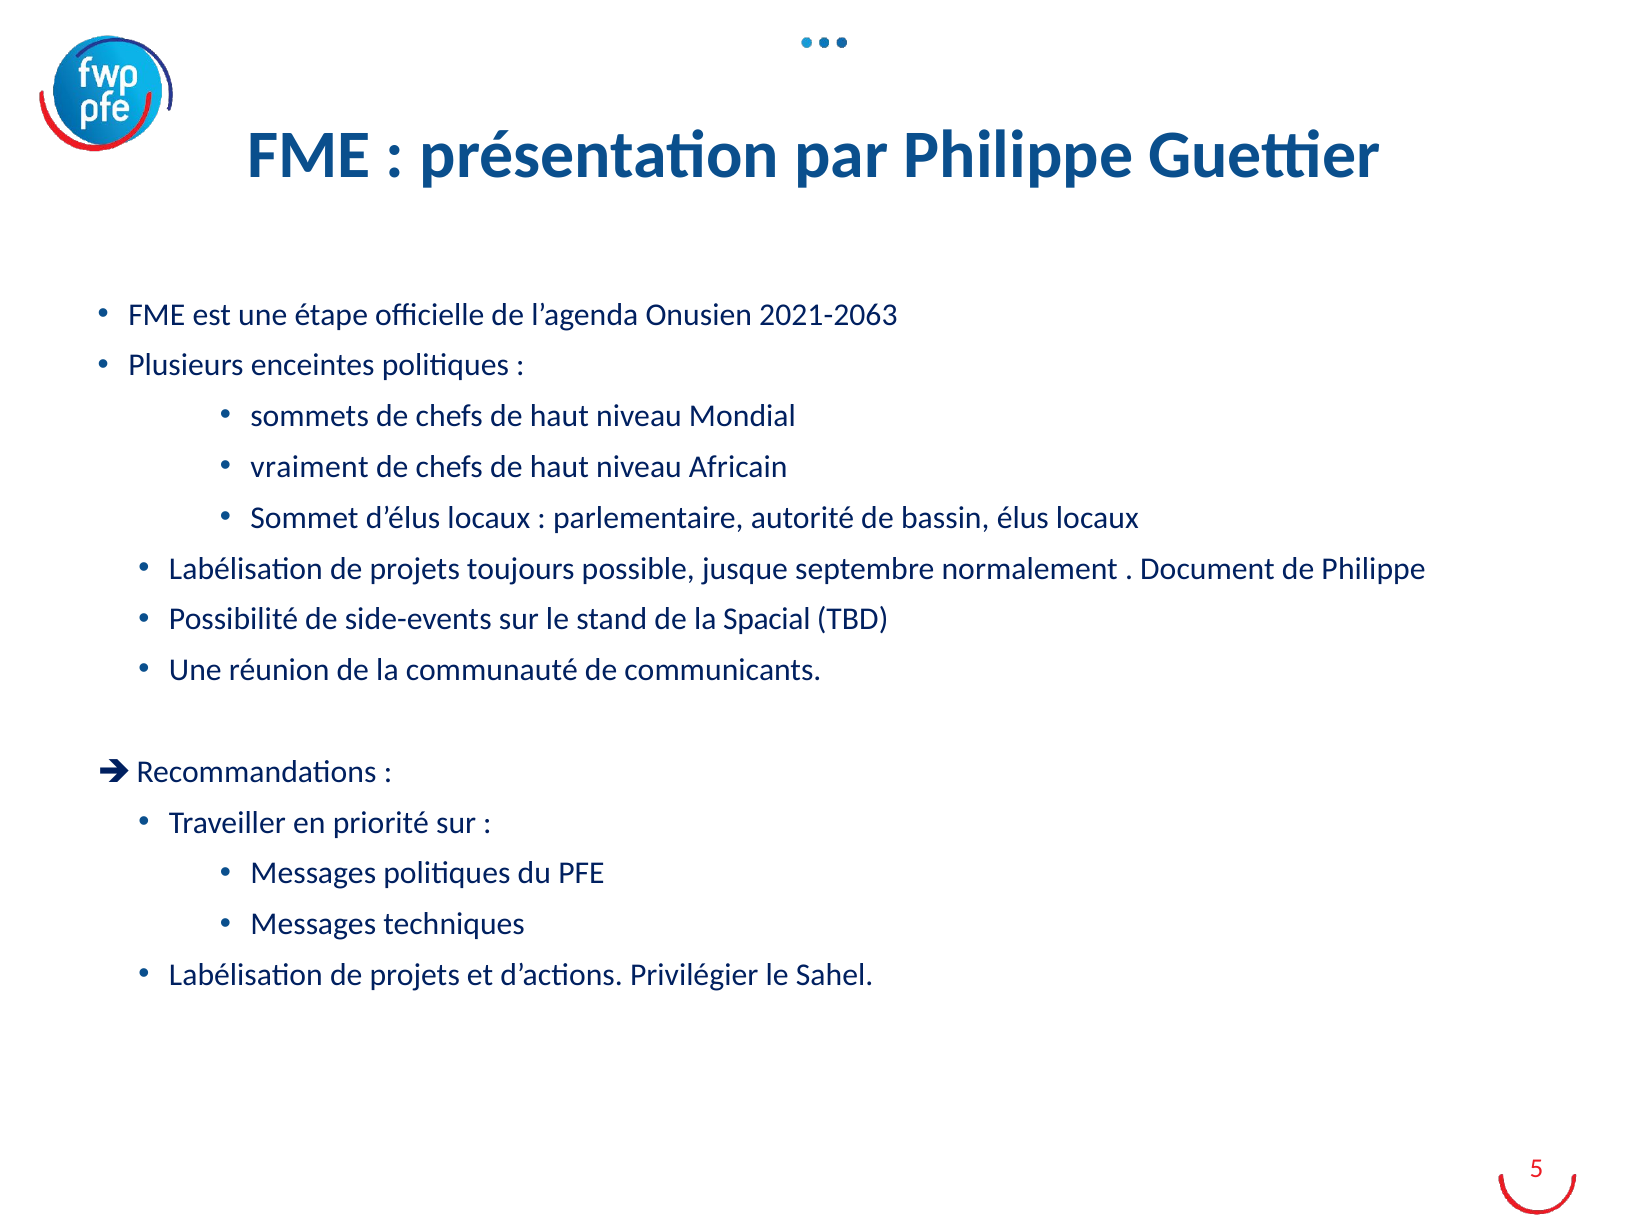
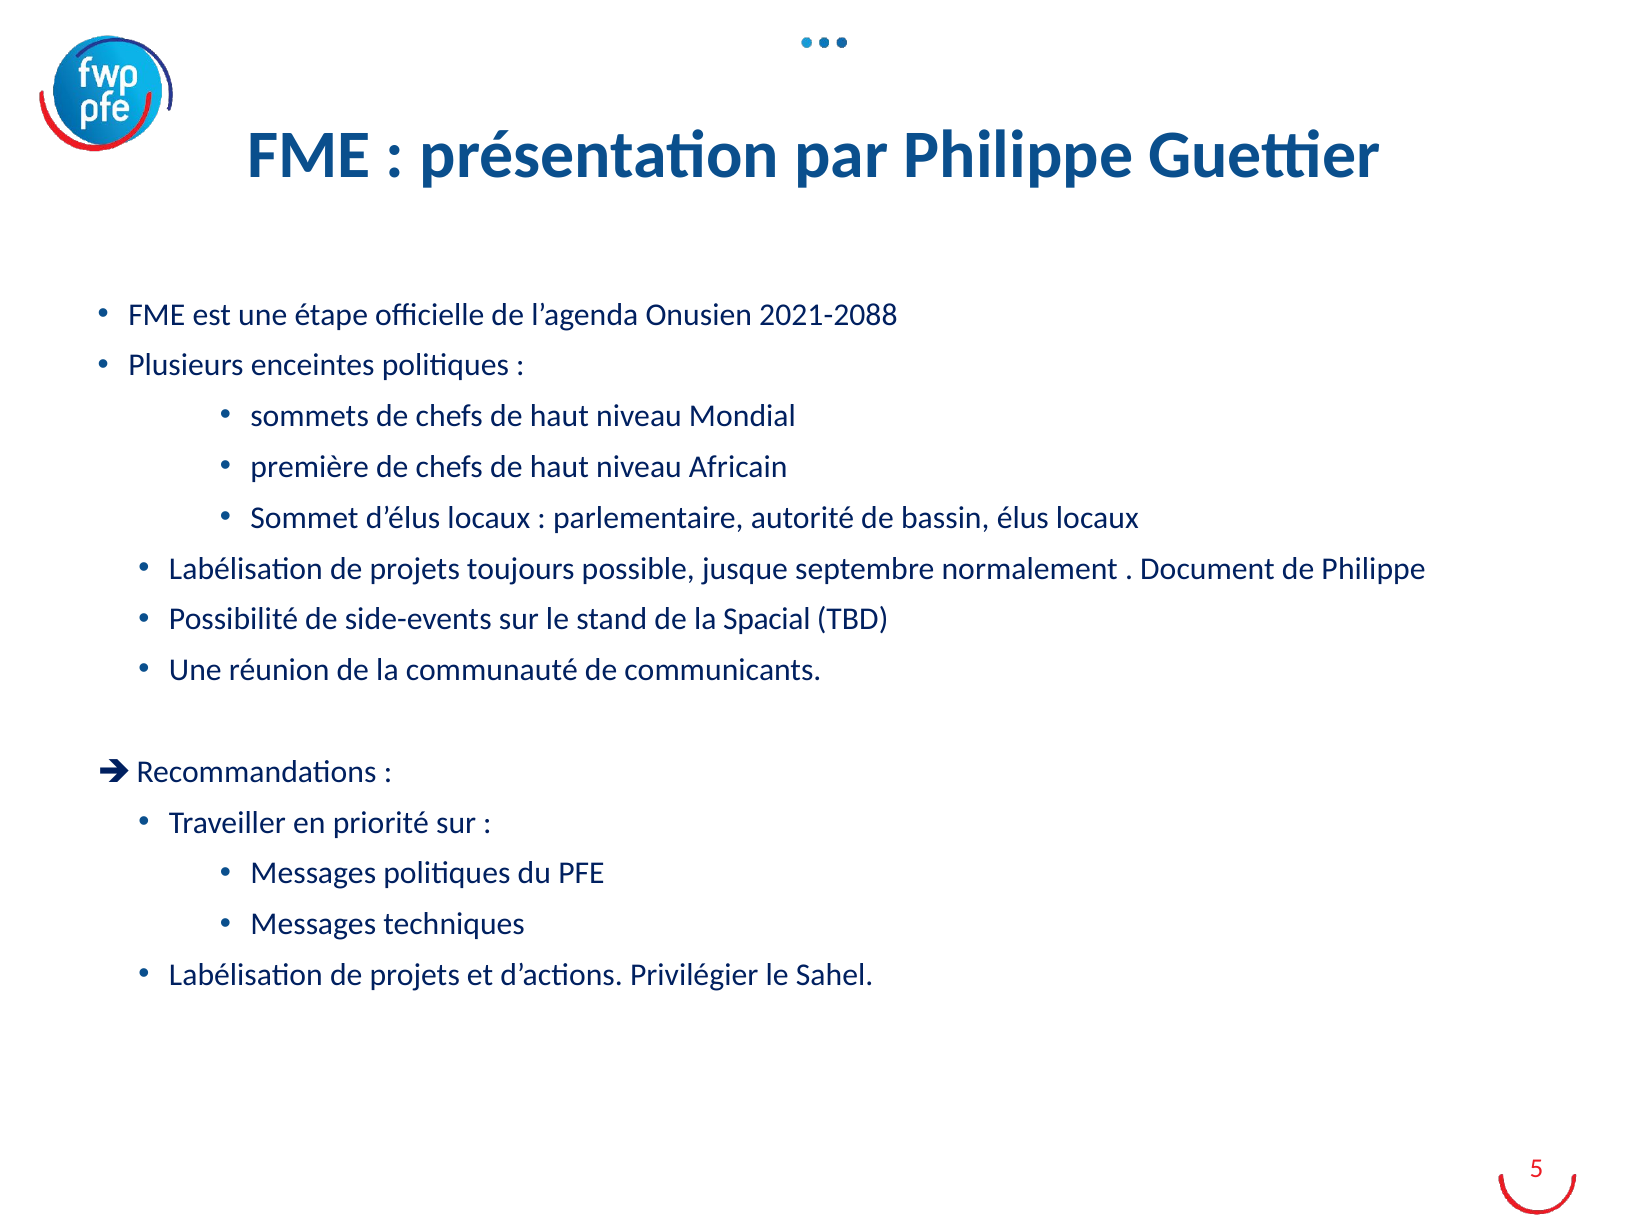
2021-2063: 2021-2063 -> 2021-2088 (828, 315)
vraiment: vraiment -> première (310, 467)
